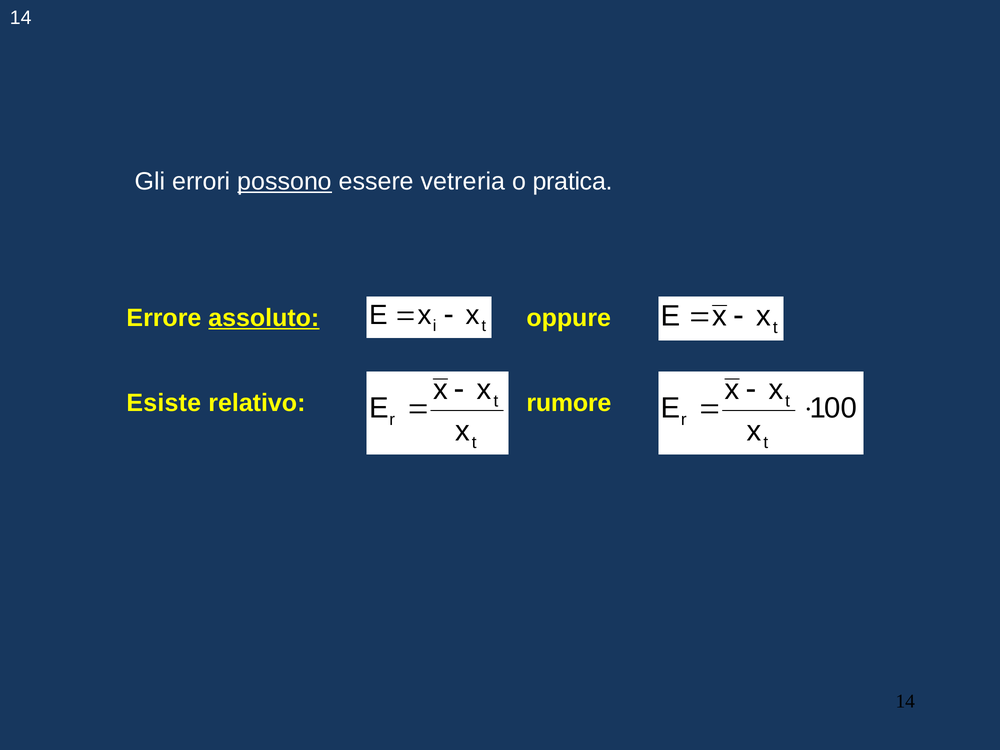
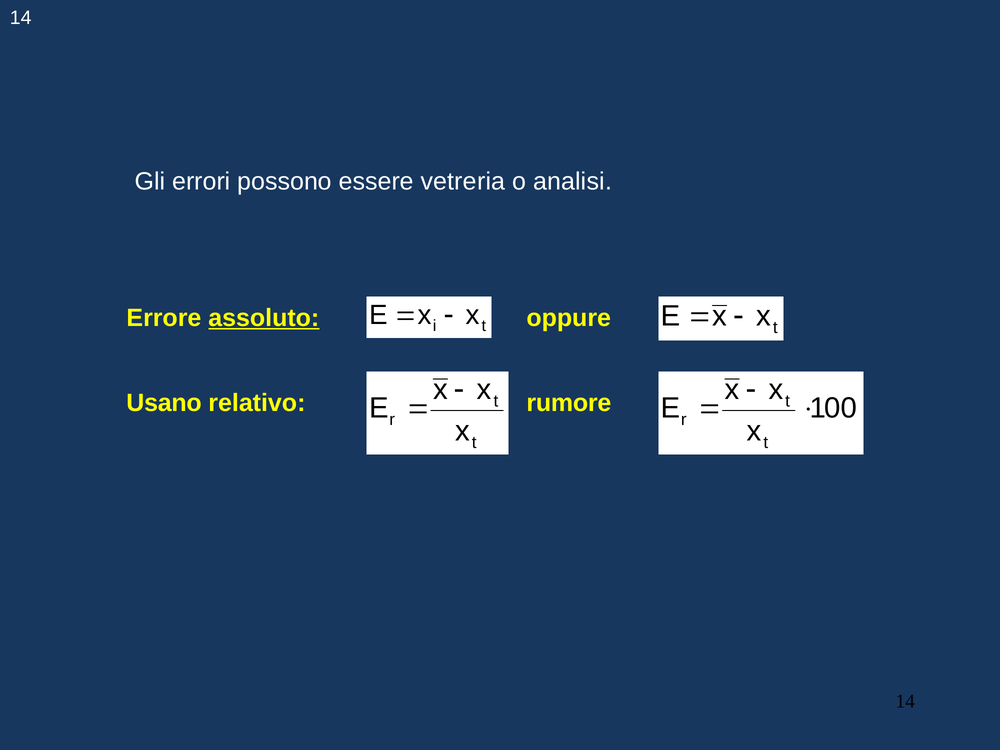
possono underline: present -> none (285, 182)
pratica: pratica -> analisi (573, 182)
Esiste: Esiste -> Usano (164, 403)
